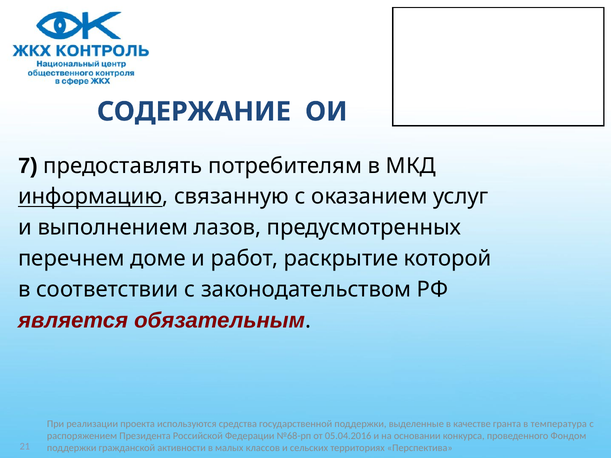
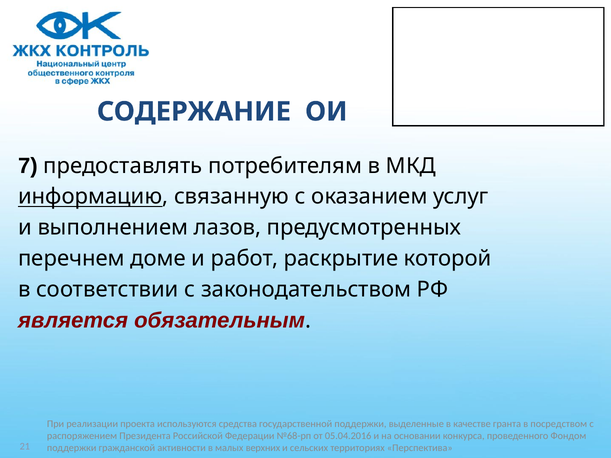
температура: температура -> посредством (559, 424)
классов: классов -> верхних (263, 448)
